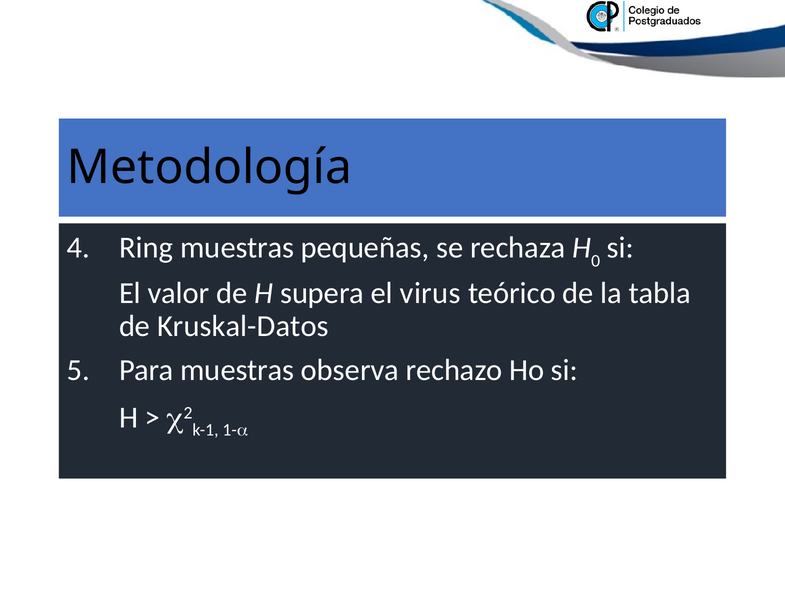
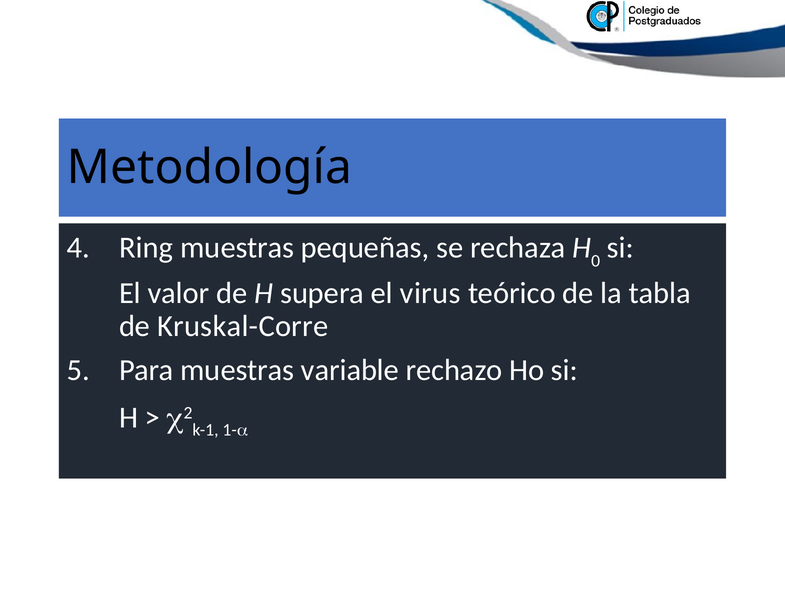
Kruskal-Datos: Kruskal-Datos -> Kruskal-Corre (243, 326)
observa: observa -> variable (350, 370)
